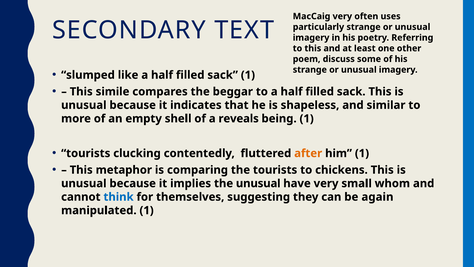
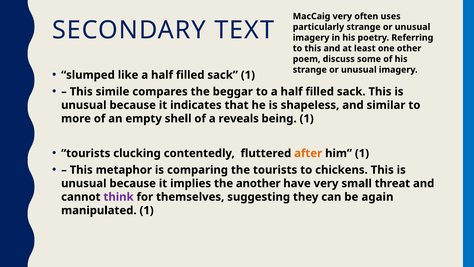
the unusual: unusual -> another (258, 183)
whom: whom -> threat (392, 183)
think colour: blue -> purple (119, 197)
